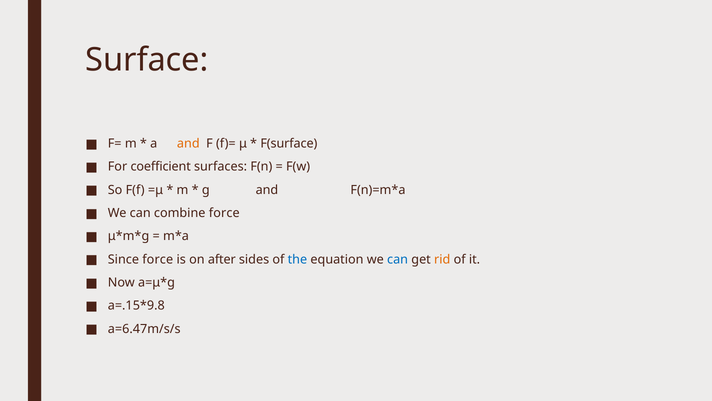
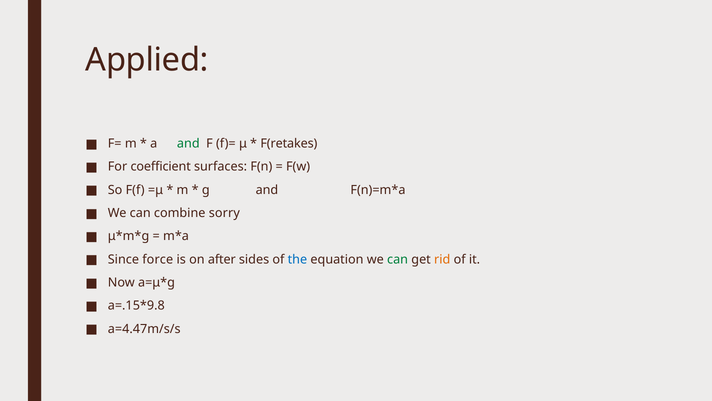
Surface: Surface -> Applied (147, 60)
and colour: orange -> green (188, 143)
F(surface: F(surface -> F(retakes (289, 143)
combine force: force -> sorry (224, 213)
can colour: blue -> green (398, 259)
a=6.47m/s/s: a=6.47m/s/s -> a=4.47m/s/s (144, 329)
